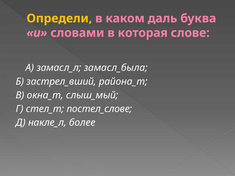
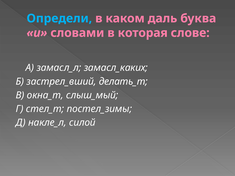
Определи colour: yellow -> light blue (59, 18)
замасл_была: замасл_была -> замасл_каких (116, 68)
района_т: района_т -> делать_т (123, 82)
постел_слове: постел_слове -> постел_зимы (99, 109)
более: более -> силой (82, 123)
